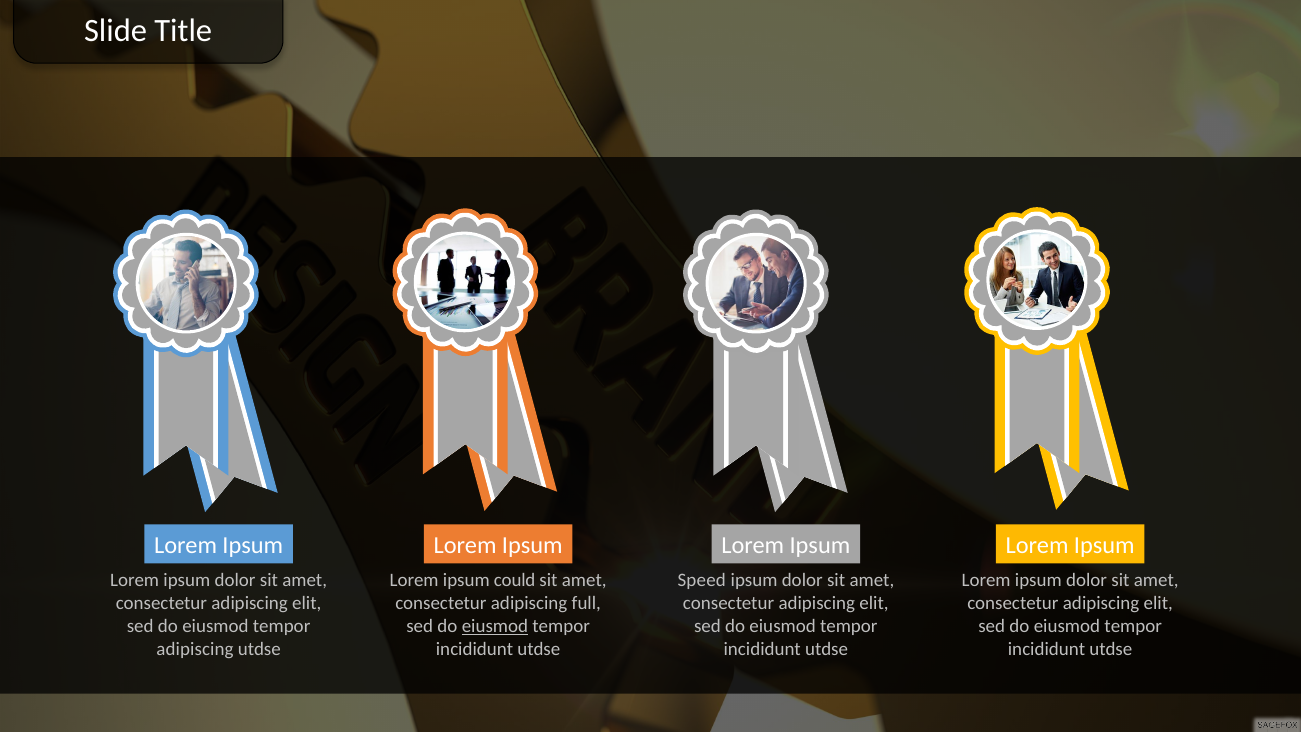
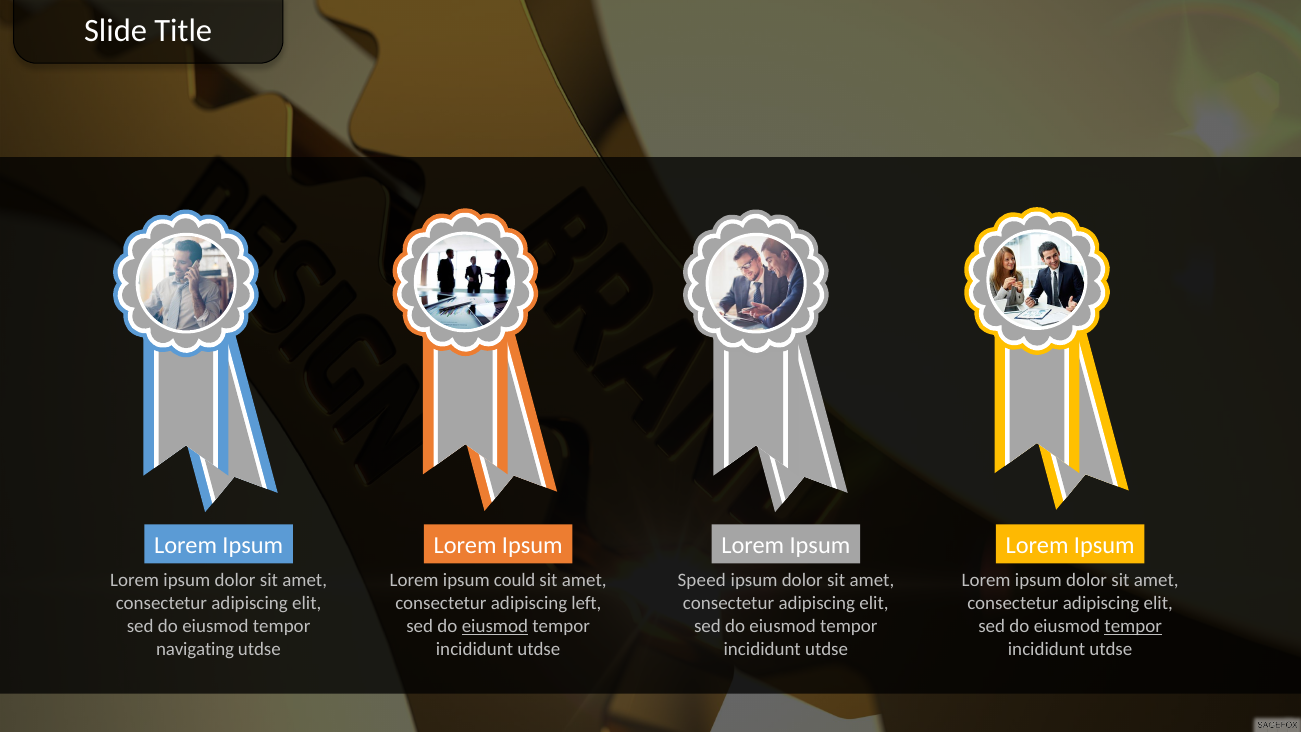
full: full -> left (586, 603)
tempor underline: none -> present (1133, 626)
adipiscing: adipiscing -> navigating (195, 649)
